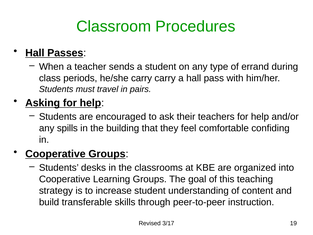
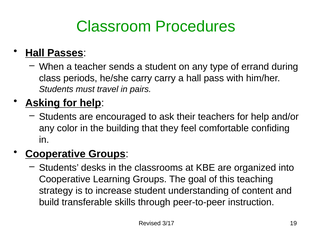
spills: spills -> color (67, 128)
